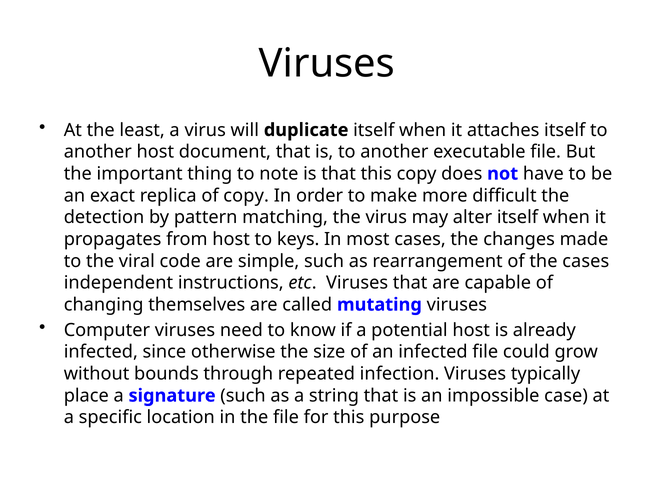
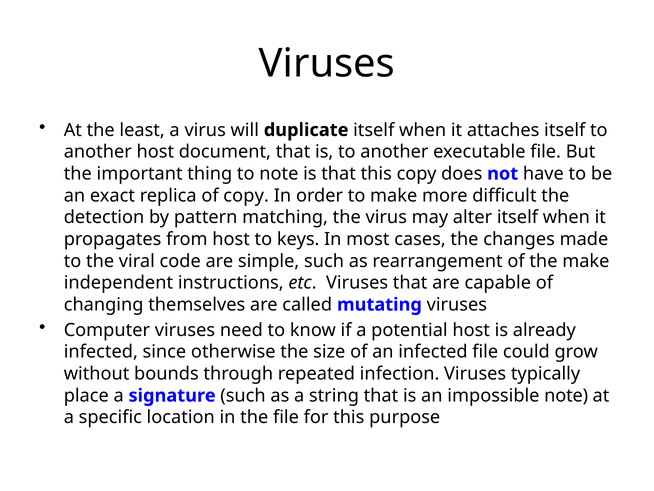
the cases: cases -> make (586, 261)
impossible case: case -> note (566, 395)
